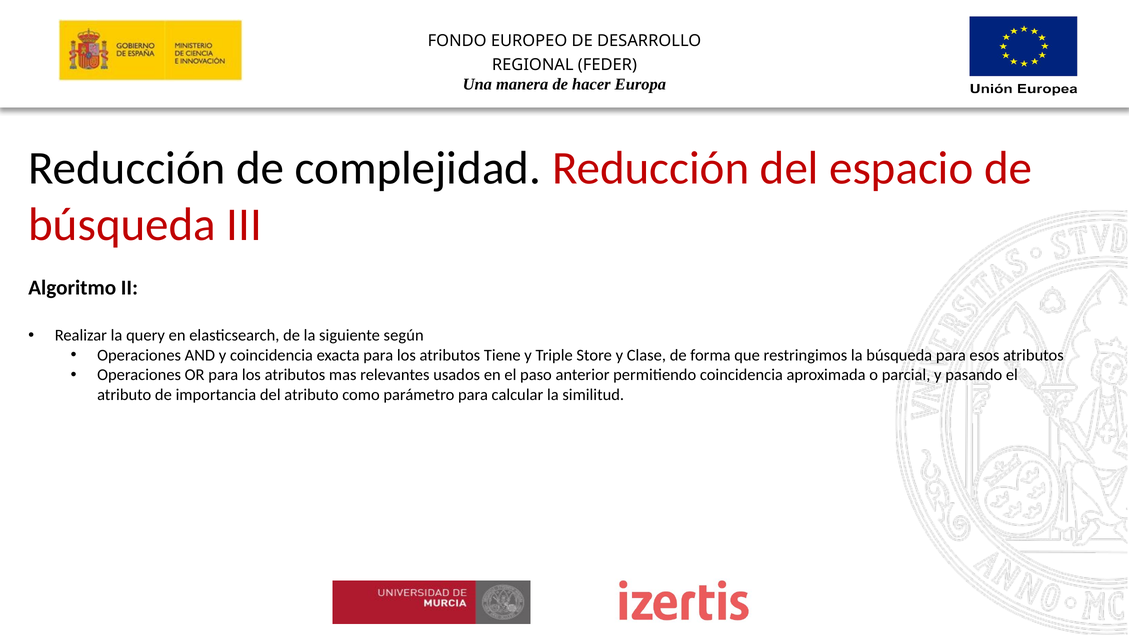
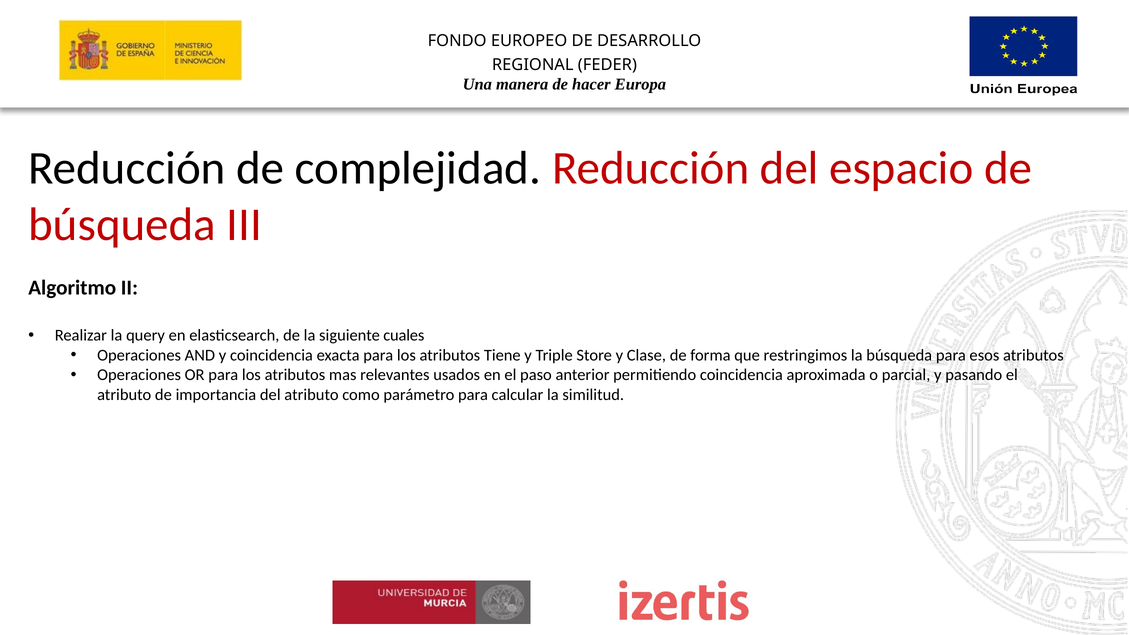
según: según -> cuales (404, 336)
